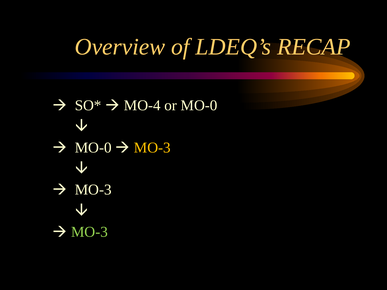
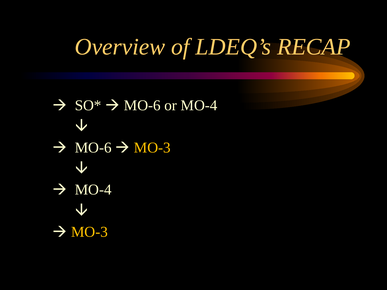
MO-4: MO-4 -> MO-6 (142, 106)
or MO-0: MO-0 -> MO-4 (199, 106)
MO-0: MO-0 -> MO-6 (93, 148)
MO-3: MO-3 -> MO-4 (93, 190)
MO-3 colour: light green -> yellow (89, 232)
